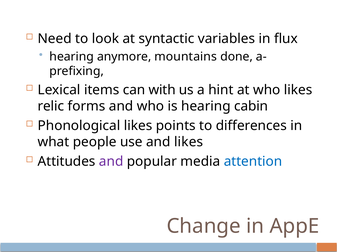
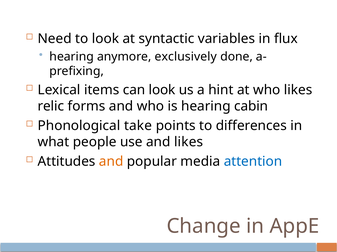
mountains: mountains -> exclusively (186, 57)
can with: with -> look (162, 90)
Phonological likes: likes -> take (138, 126)
and colour: purple -> orange (111, 162)
